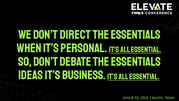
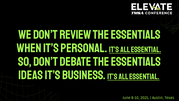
direct: direct -> review (75, 35)
